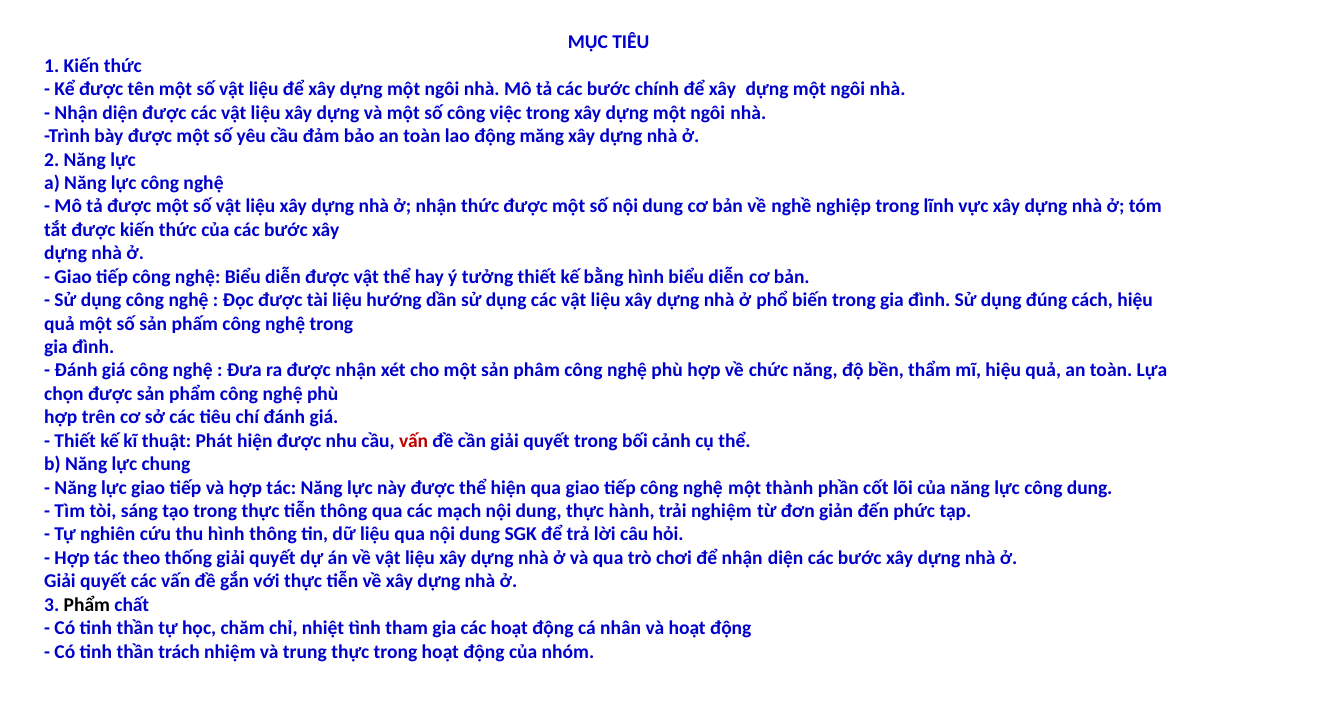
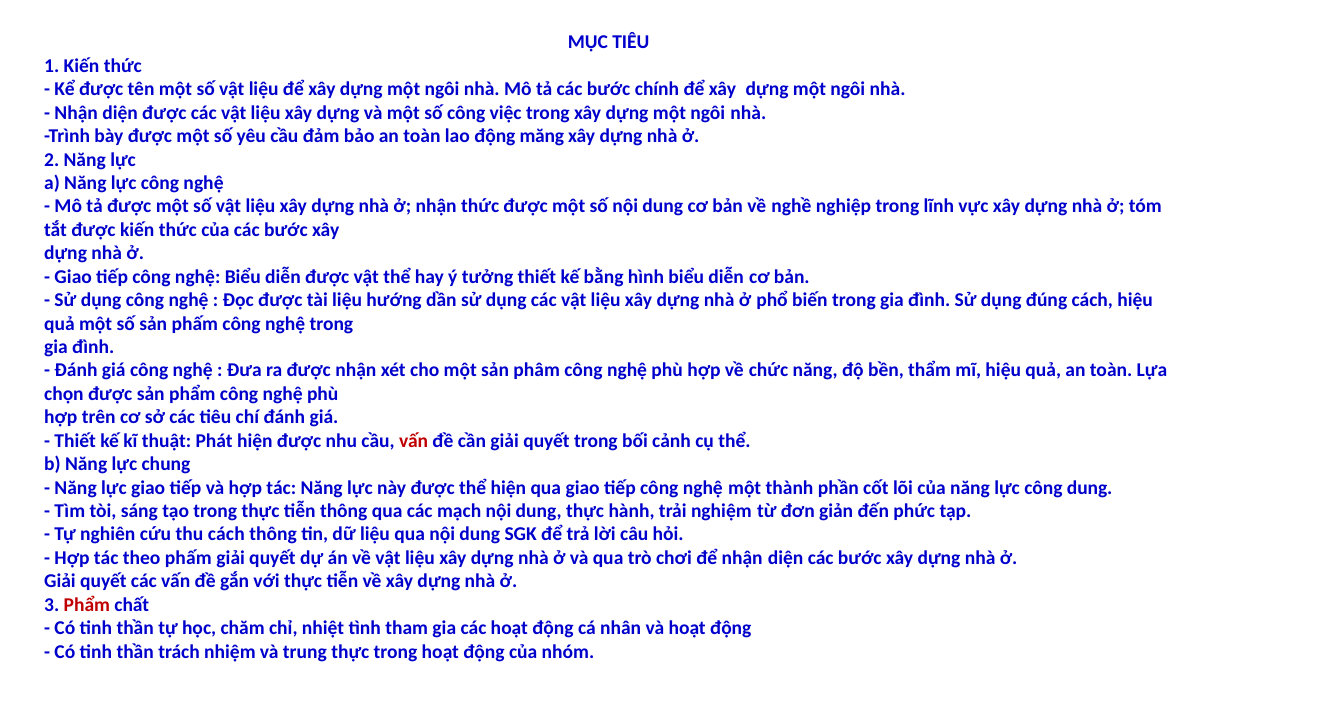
thu hình: hình -> cách (226, 535)
theo thống: thống -> phấm (188, 558)
Phẩm colour: black -> red (87, 605)
